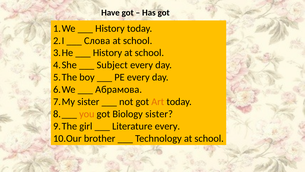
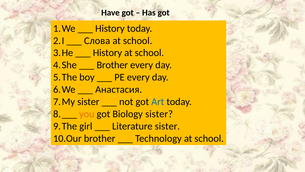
Subject: Subject -> Brother (112, 65)
Абрамова: Абрамова -> Анастасия (119, 89)
Art colour: orange -> blue (158, 102)
Literature every: every -> sister (167, 126)
